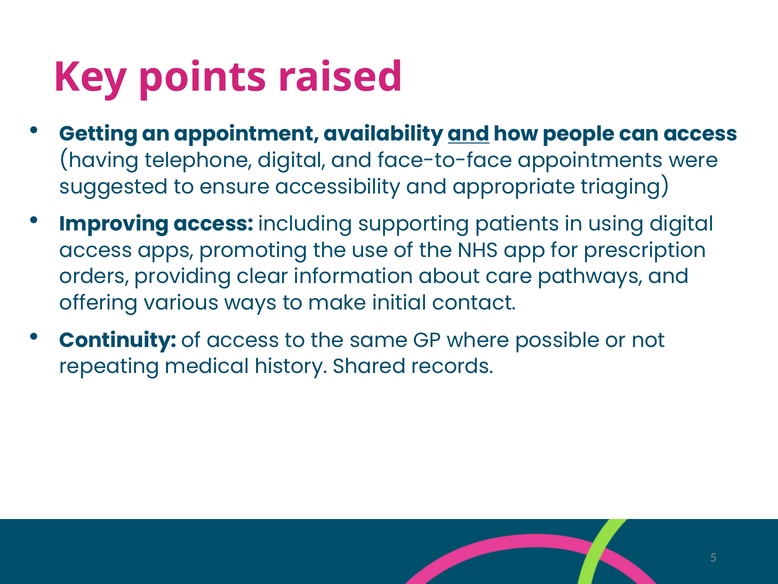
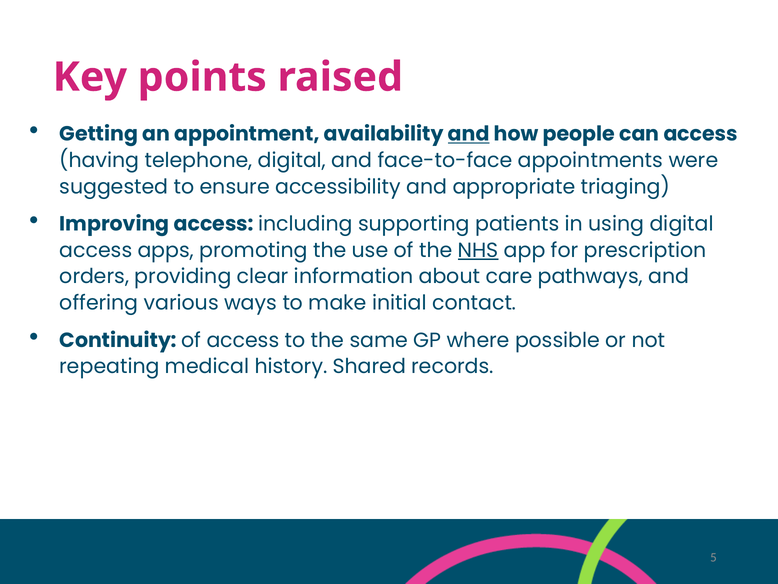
NHS underline: none -> present (478, 250)
